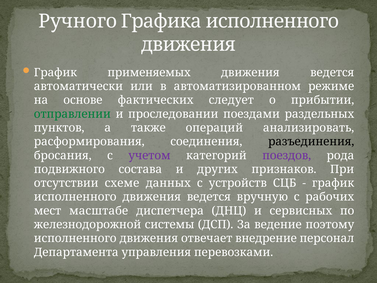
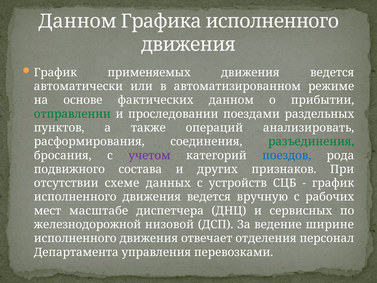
Ручного: Ручного -> Данном (78, 21)
фактических следует: следует -> данном (231, 100)
разъединения colour: black -> green (311, 141)
поездов colour: purple -> blue (287, 155)
системы: системы -> низовой (169, 224)
поэтому: поэтому -> ширине (330, 224)
внедрение: внедрение -> отделения (266, 238)
